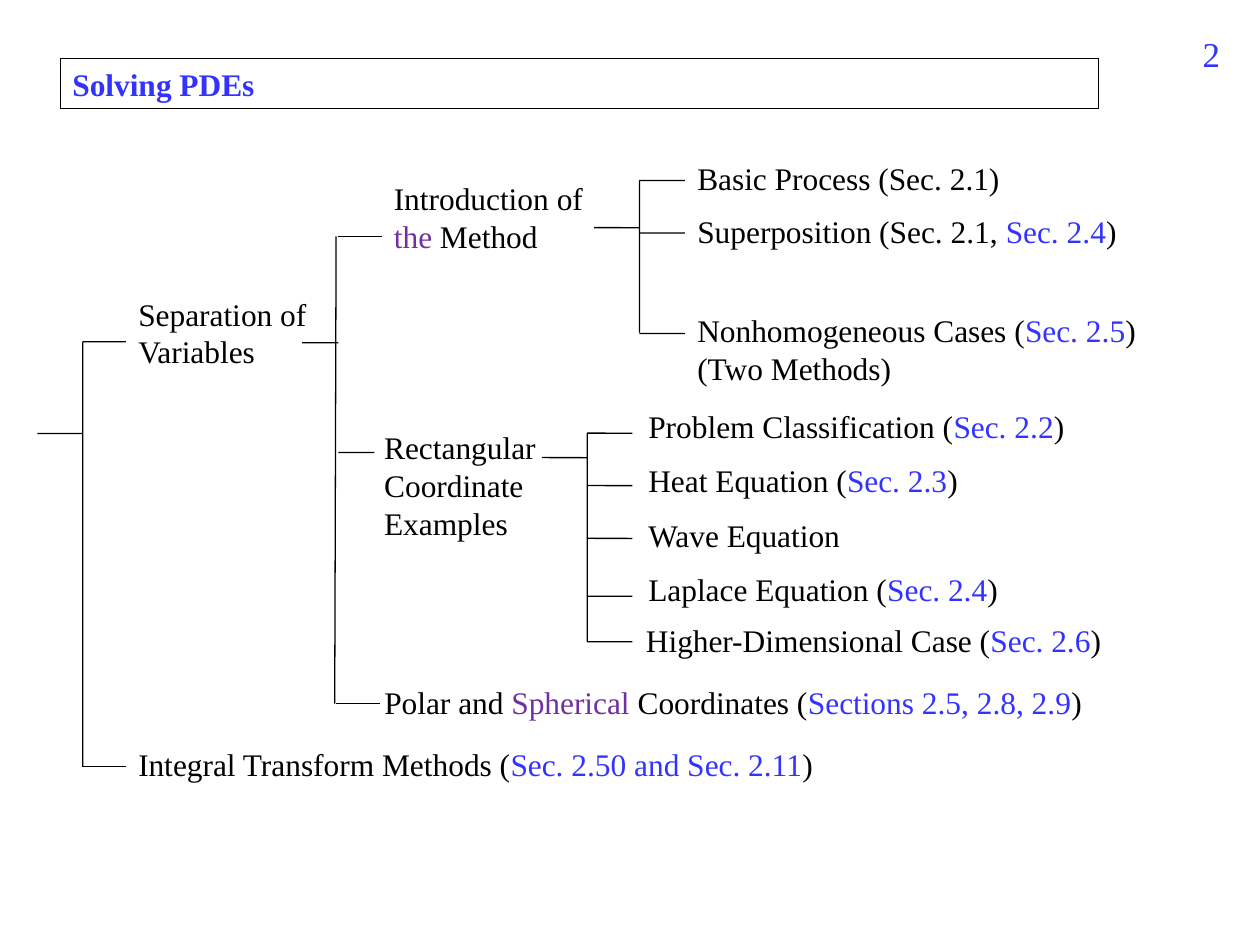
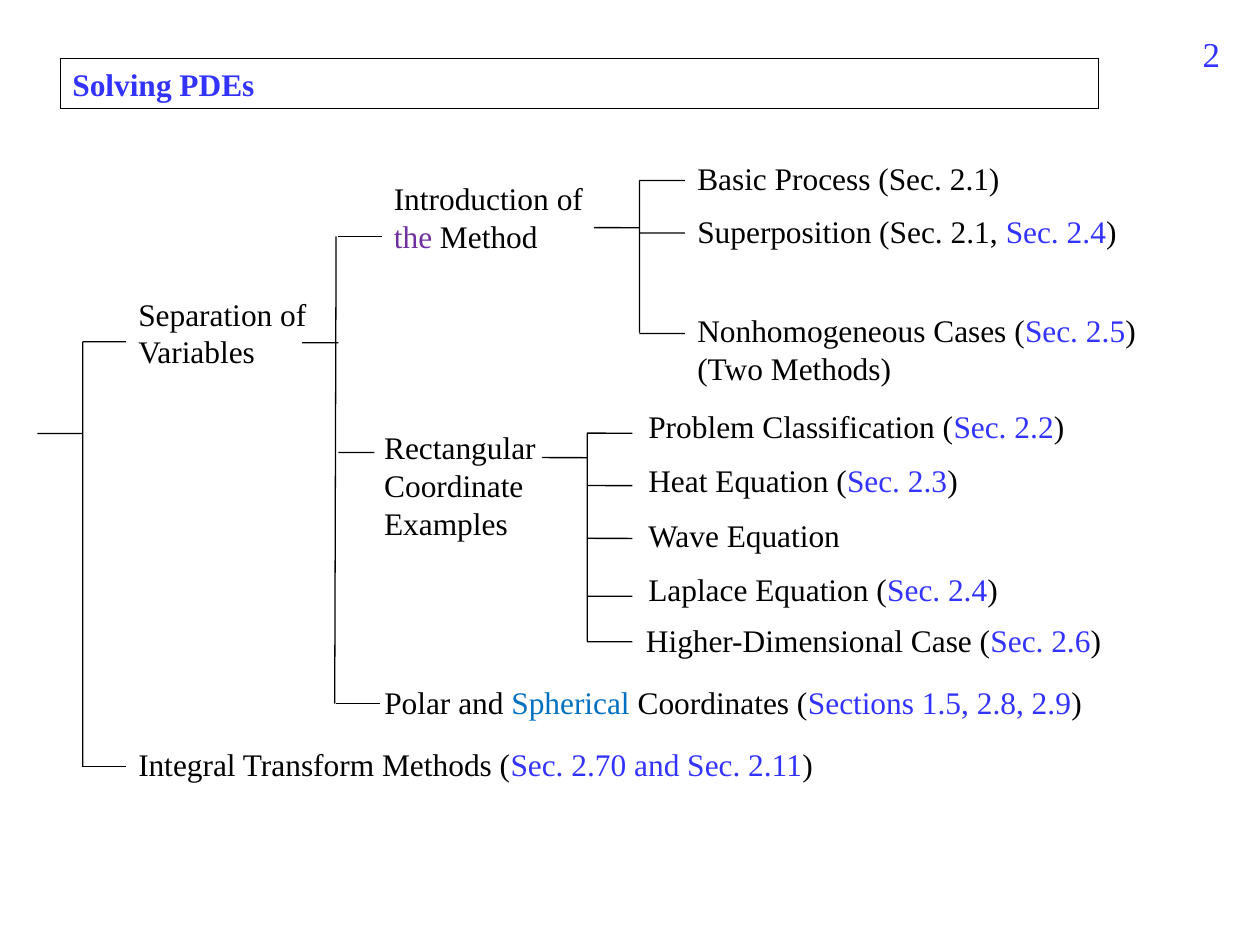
Spherical colour: purple -> blue (570, 704)
Sections 2.5: 2.5 -> 1.5 (945, 704)
2.50: 2.50 -> 2.70 (599, 766)
